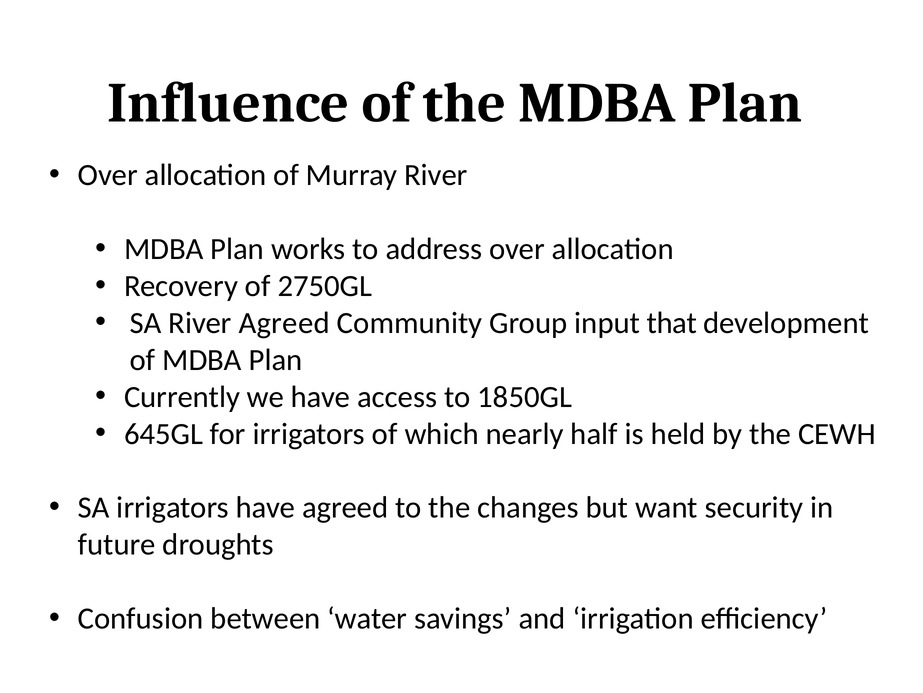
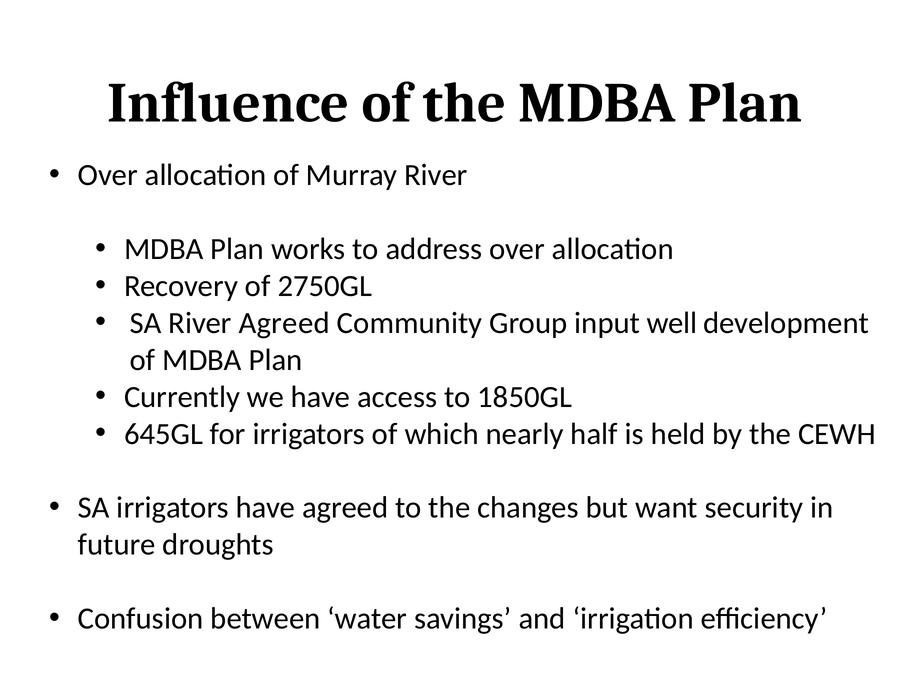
that: that -> well (672, 323)
